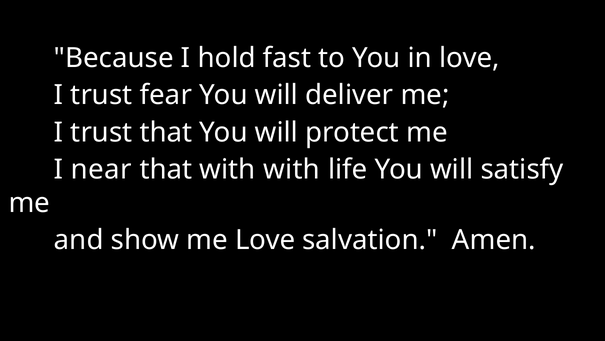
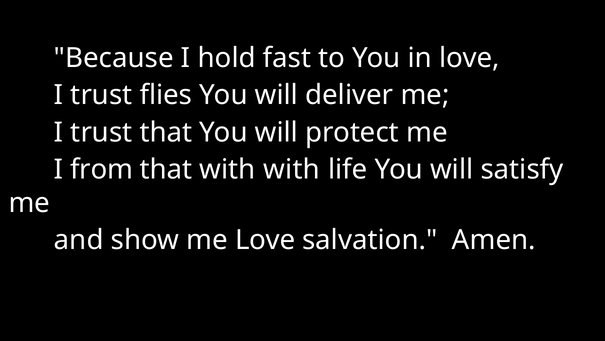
fear: fear -> flies (166, 95)
near: near -> from (102, 169)
